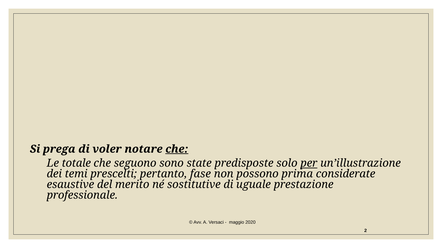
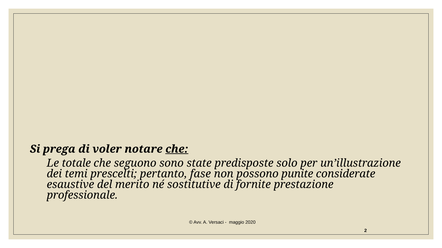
per underline: present -> none (309, 164)
prima: prima -> punite (297, 174)
uguale: uguale -> fornite (254, 185)
